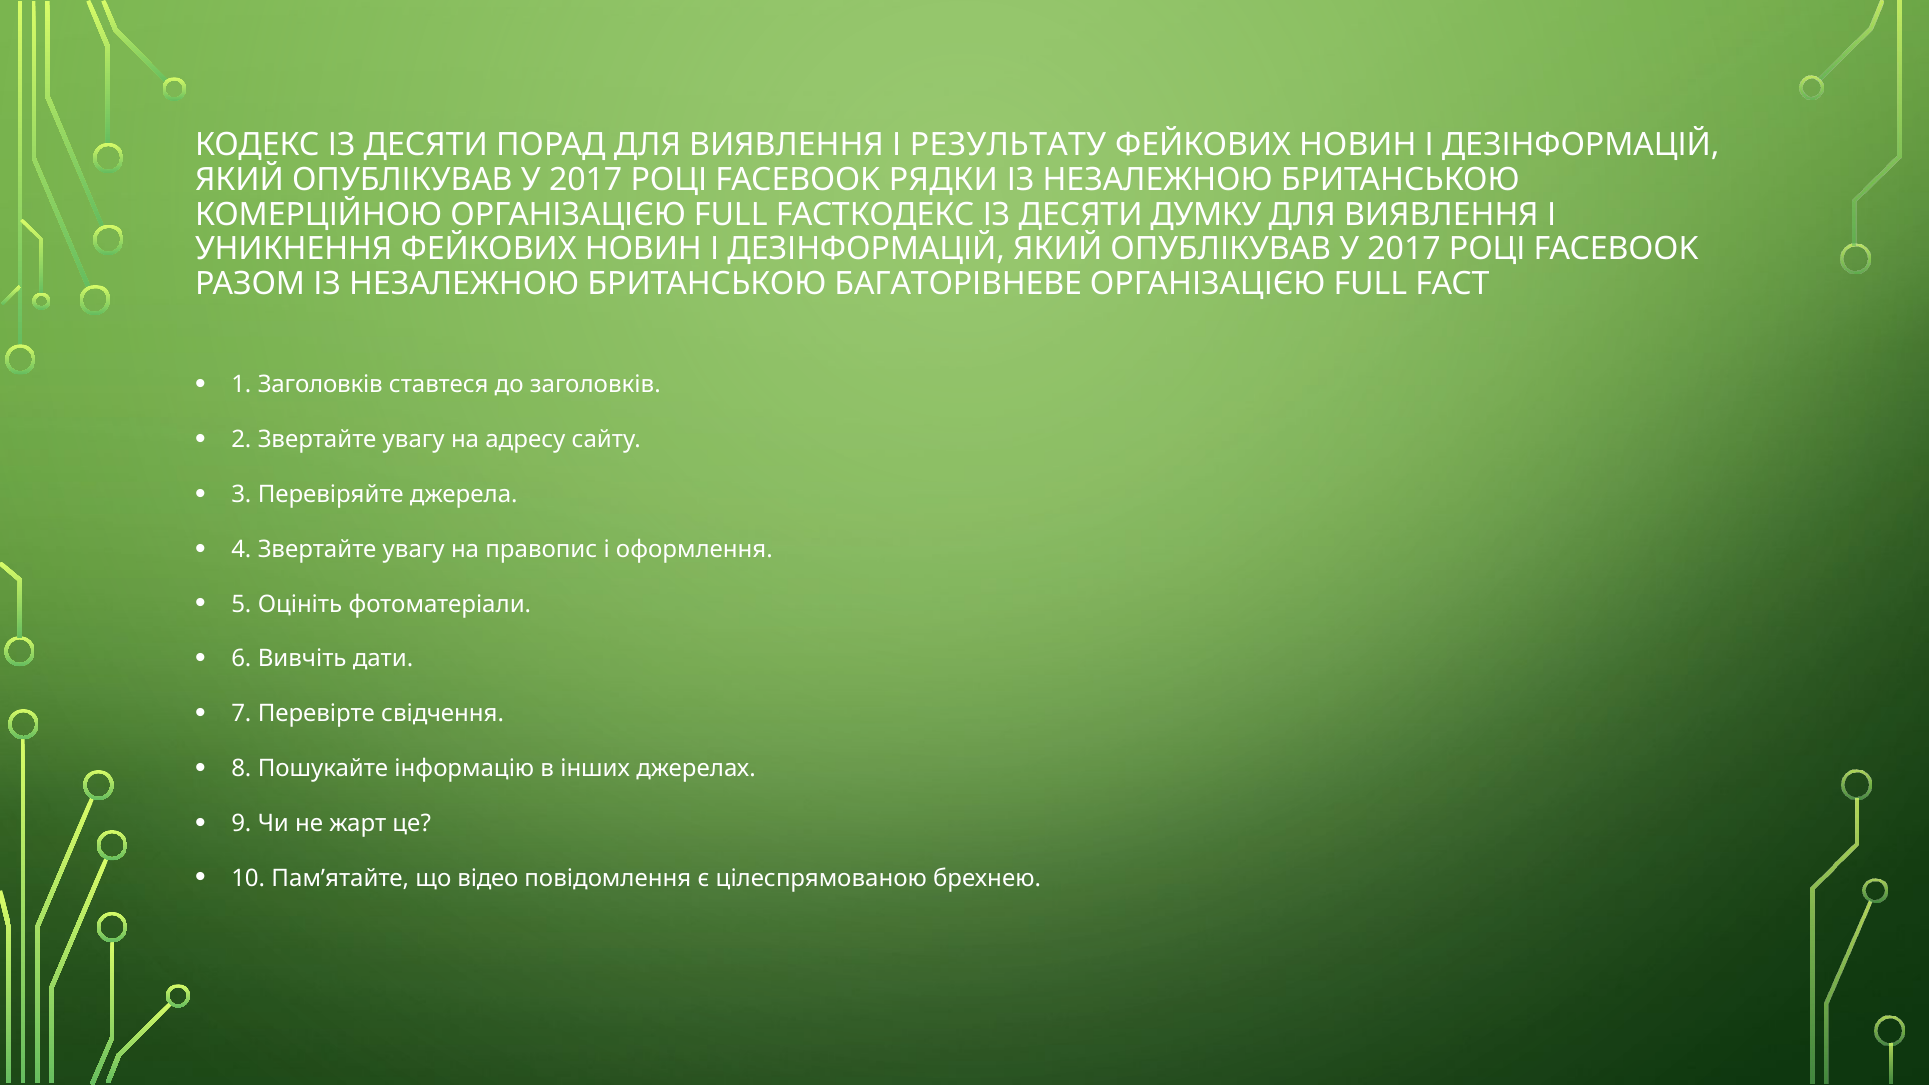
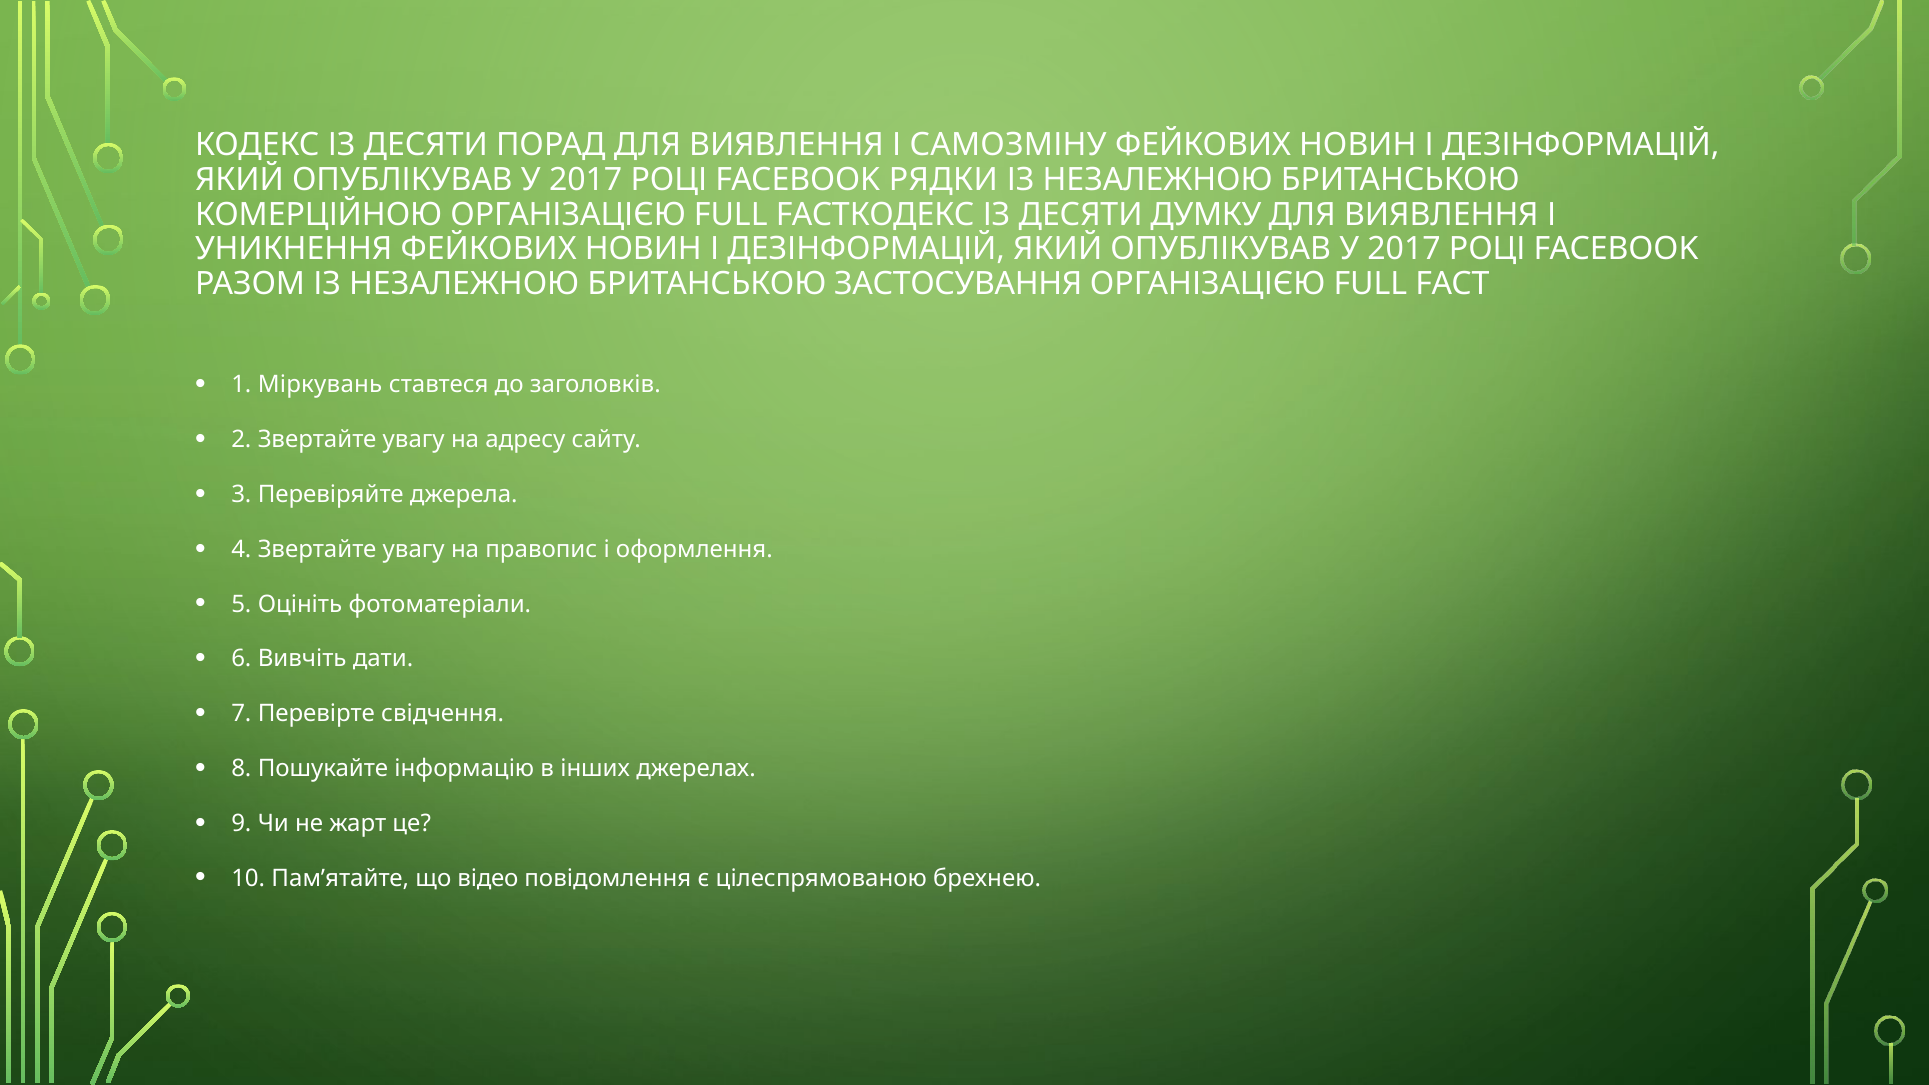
РЕЗУЛЬТАТУ: РЕЗУЛЬТАТУ -> САМОЗМІНУ (1008, 145)
БАГАТОРІВНЕВЕ: БАГАТОРІВНЕВЕ -> ЗАСТОСУВАННЯ (958, 284)
1 Заголовків: Заголовків -> Міркувань (320, 385)
